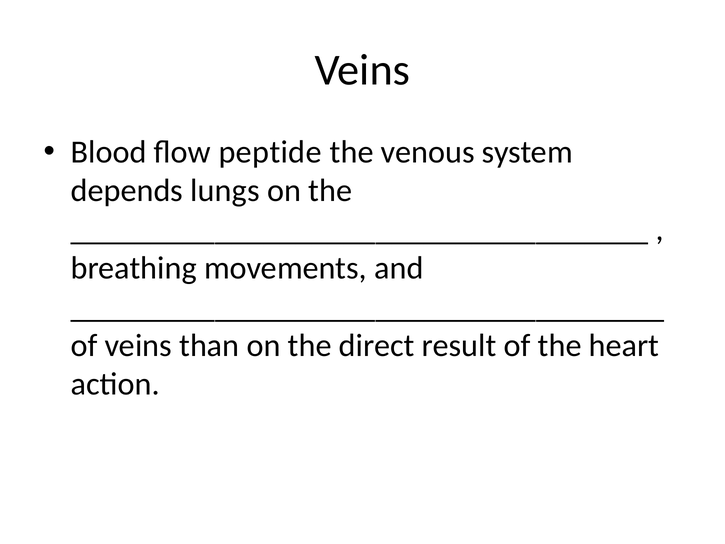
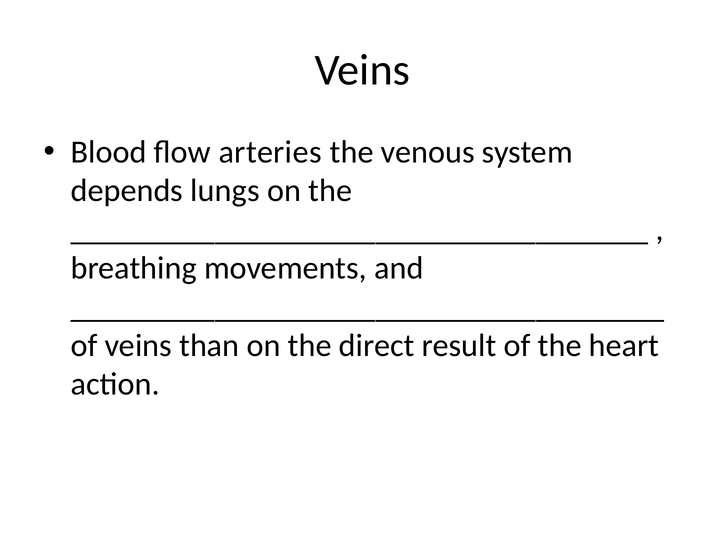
peptide: peptide -> arteries (270, 152)
